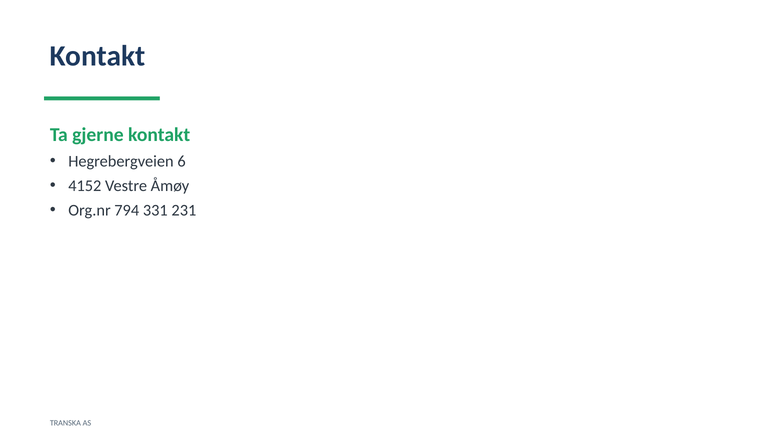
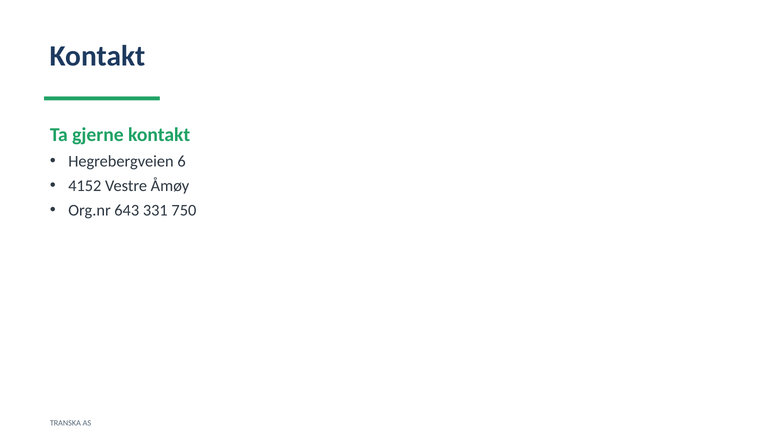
794: 794 -> 643 (127, 210)
231: 231 -> 750 (184, 210)
